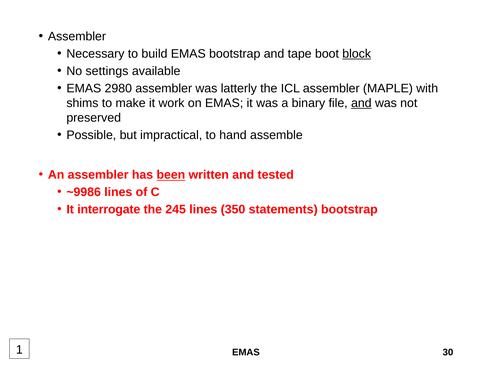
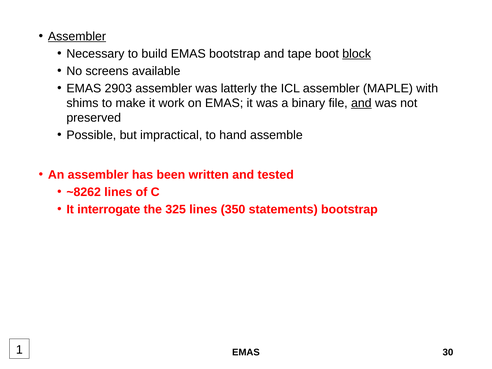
Assembler underline: none -> present (77, 36)
settings: settings -> screens (107, 71)
2980: 2980 -> 2903 (118, 88)
been underline: present -> none (171, 175)
~9986: ~9986 -> ~8262 (84, 192)
245: 245 -> 325 (176, 210)
